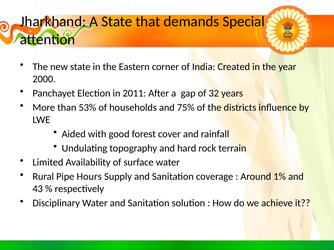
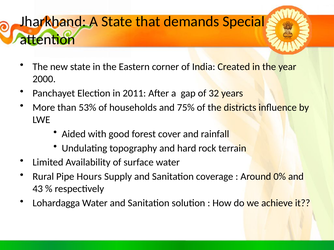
1%: 1% -> 0% (280, 177)
Disciplinary: Disciplinary -> Lohardagga (56, 203)
